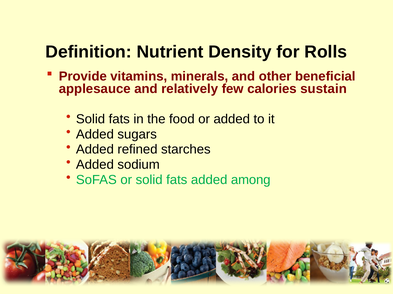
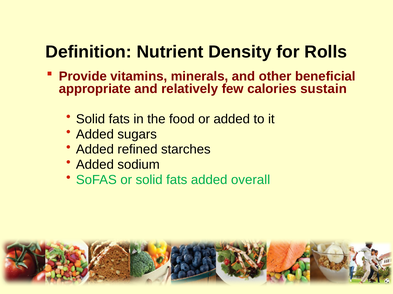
applesauce: applesauce -> appropriate (95, 89)
among: among -> overall (251, 180)
